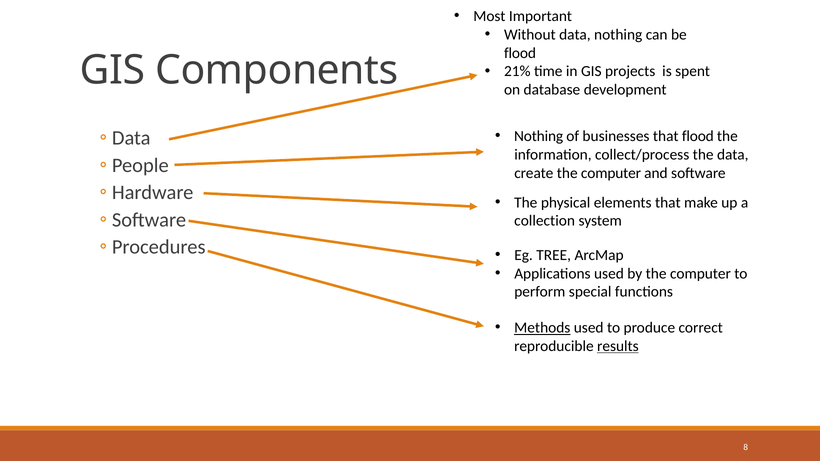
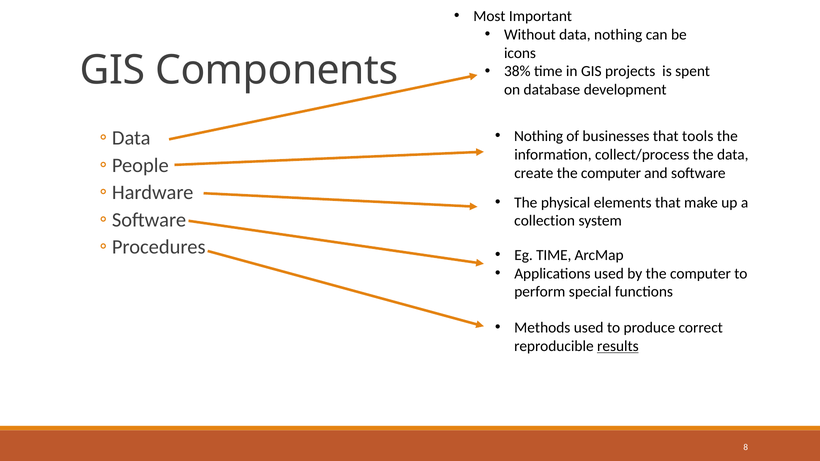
flood: flood -> icons (520, 53)
21%: 21% -> 38% (517, 71)
that flood: flood -> tools (698, 136)
Eg TREE: TREE -> TIME (554, 255)
Methods underline: present -> none (542, 328)
